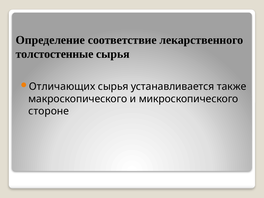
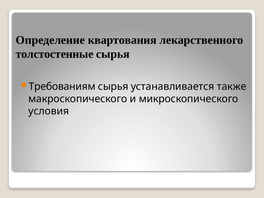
соответствие: соответствие -> квартования (122, 40)
Отличающих: Отличающих -> Требованиям (62, 87)
стороне: стороне -> условия (49, 111)
